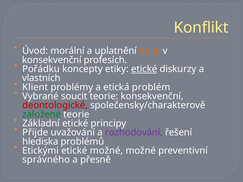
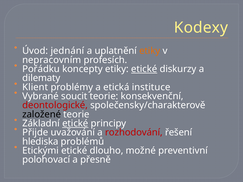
Konflikt: Konflikt -> Kodexy (201, 28)
morální: morální -> jednání (67, 51)
konsekvenční: konsekvenční -> nepracovním (52, 60)
vlastních: vlastních -> dilematy (41, 78)
problém: problém -> instituce (151, 87)
založené colour: green -> black (42, 114)
etické underline: none -> present (75, 124)
rozhodování colour: purple -> red (134, 133)
etické možné: možné -> dlouho (107, 151)
správného: správného -> polohovací (46, 160)
